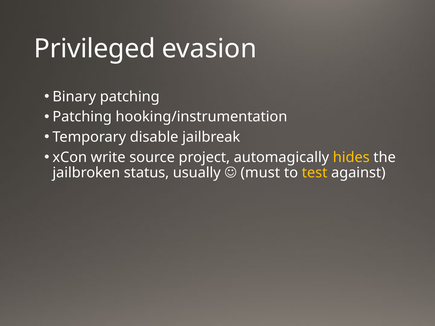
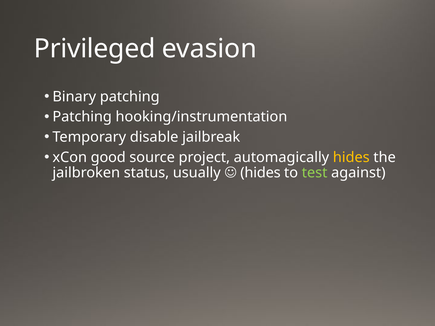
write: write -> good (108, 157)
must: must -> hides (260, 173)
test colour: yellow -> light green (315, 173)
